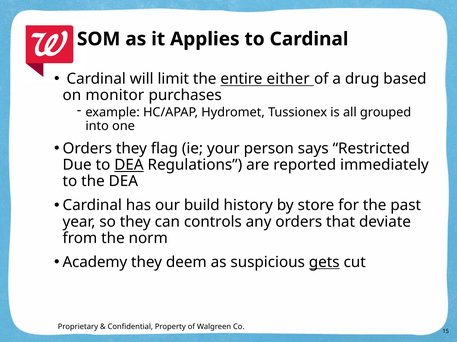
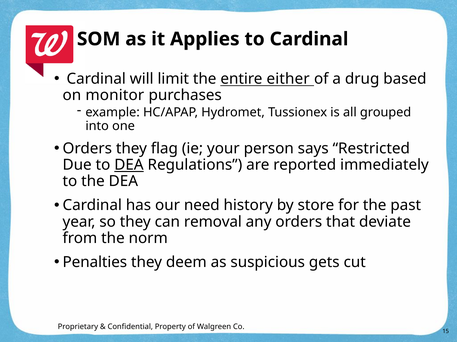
build: build -> need (202, 206)
controls: controls -> removal (213, 222)
Academy: Academy -> Penalties (95, 263)
gets underline: present -> none (324, 263)
